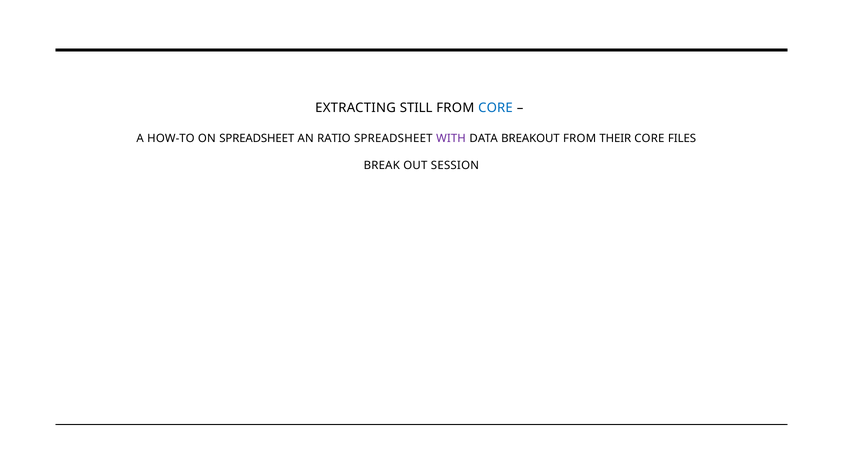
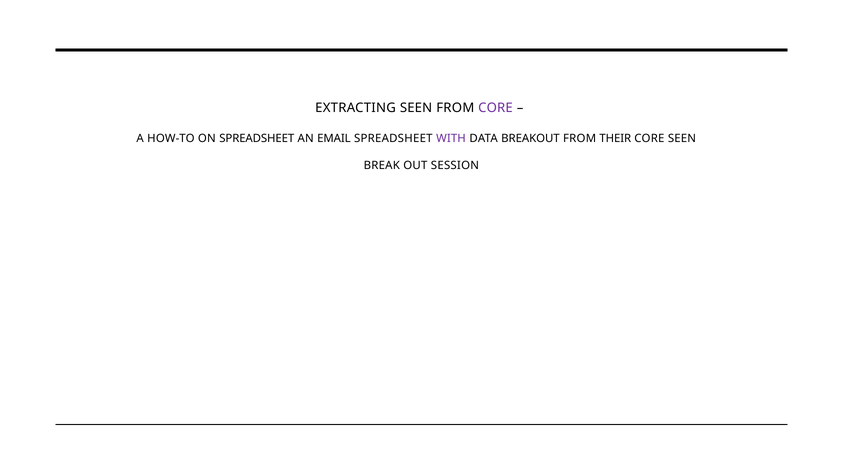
EXTRACTING STILL: STILL -> SEEN (416, 108)
CORE colour: blue -> purple (495, 108)
RATIO: RATIO -> EMAIL (334, 138)
CORE FILES: FILES -> SEEN (682, 138)
